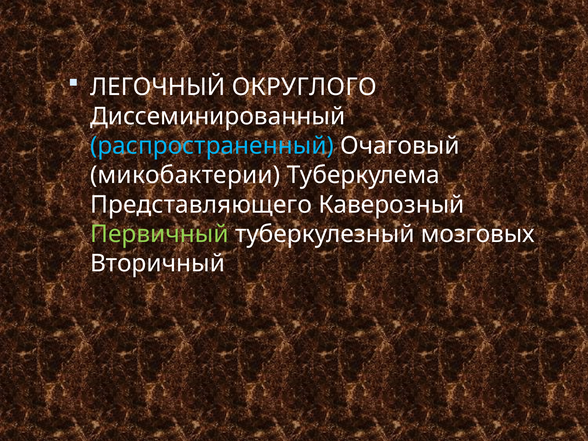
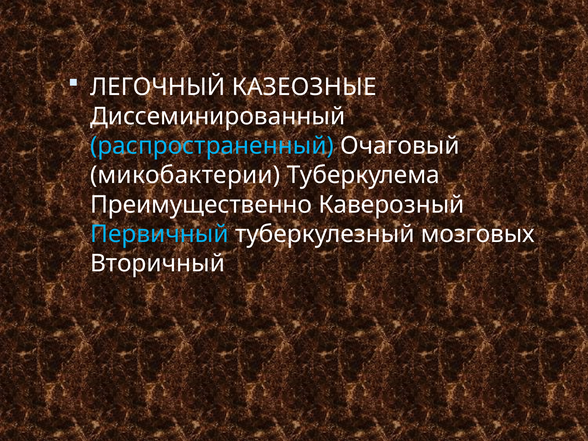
ОКРУГЛОГО: ОКРУГЛОГО -> КАЗЕОЗНЫЕ (304, 87)
Представляющего: Представляющего -> Преимущественно (201, 205)
Первичный colour: light green -> light blue (159, 234)
